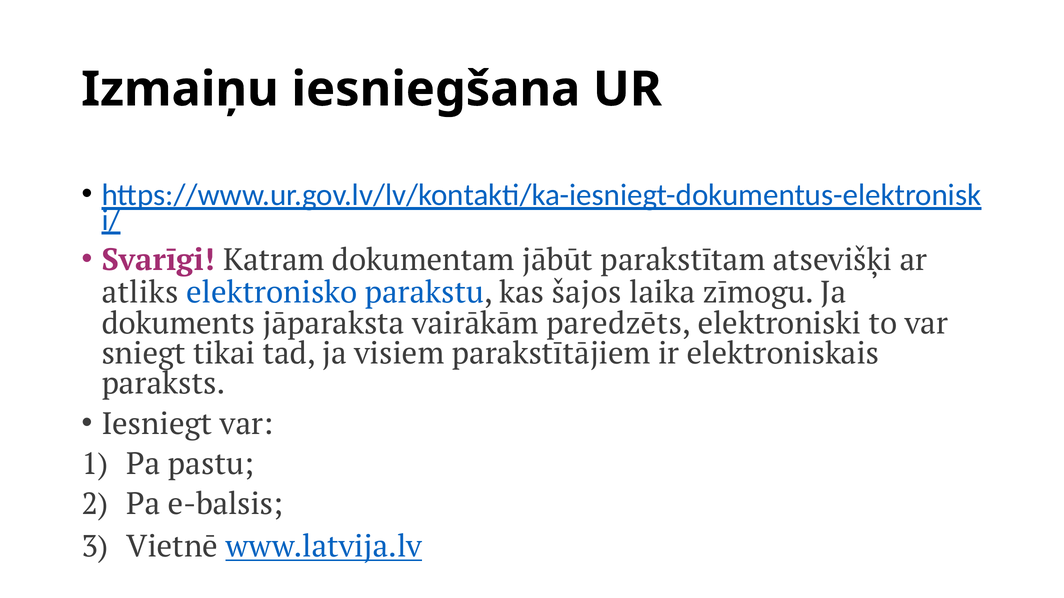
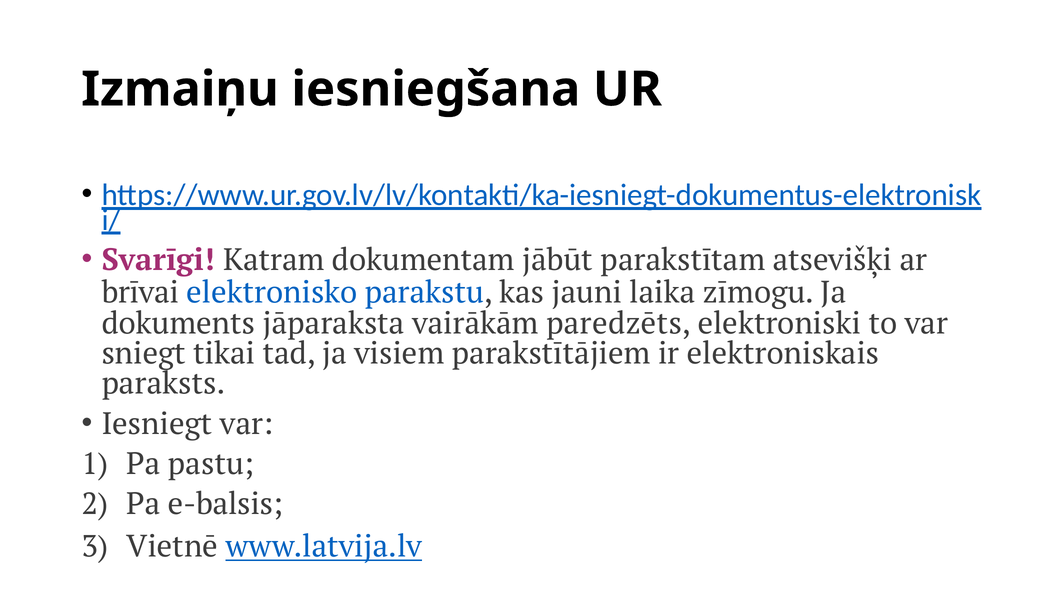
atliks: atliks -> brīvai (140, 293)
šajos: šajos -> jauni (587, 293)
